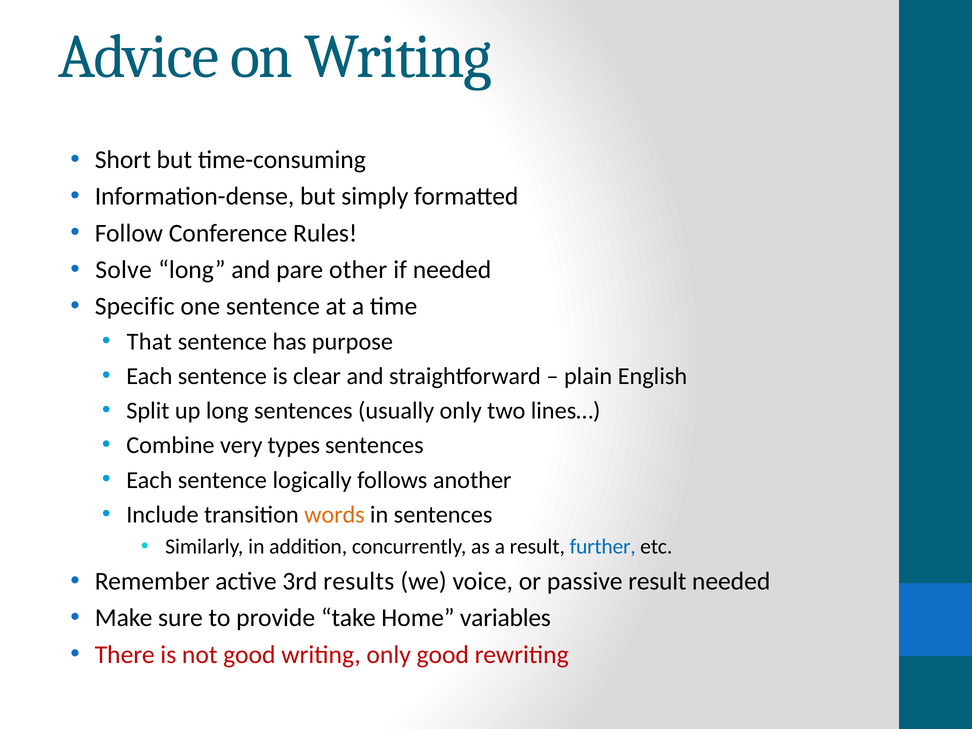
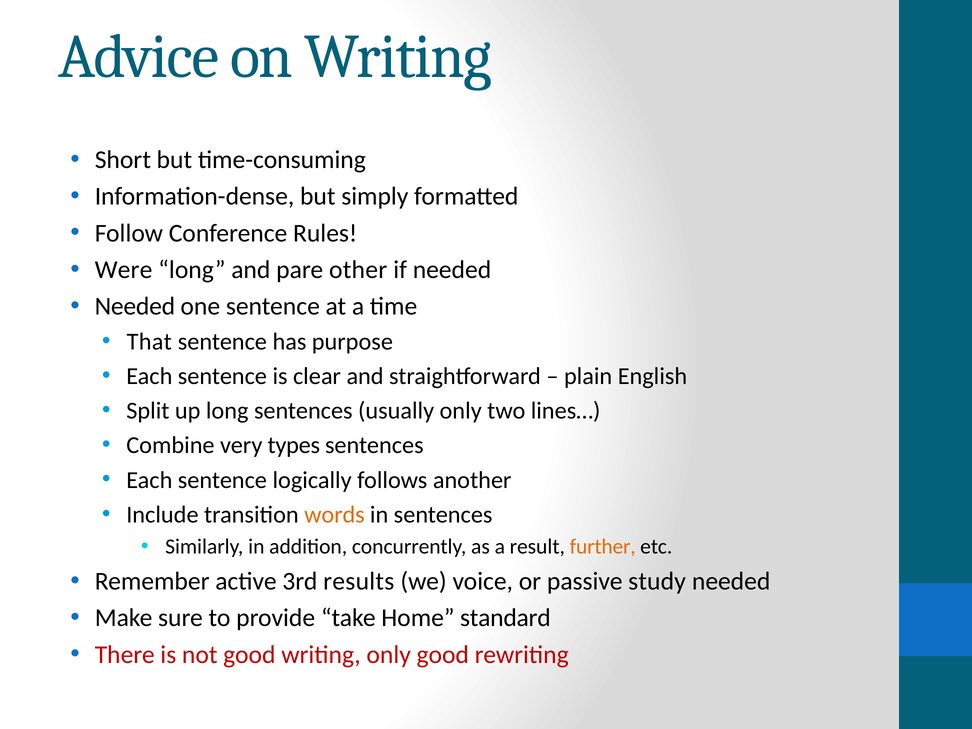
Solve: Solve -> Were (124, 270)
Specific: Specific -> Needed (135, 307)
further colour: blue -> orange (603, 547)
passive result: result -> study (657, 581)
variables: variables -> standard (505, 618)
